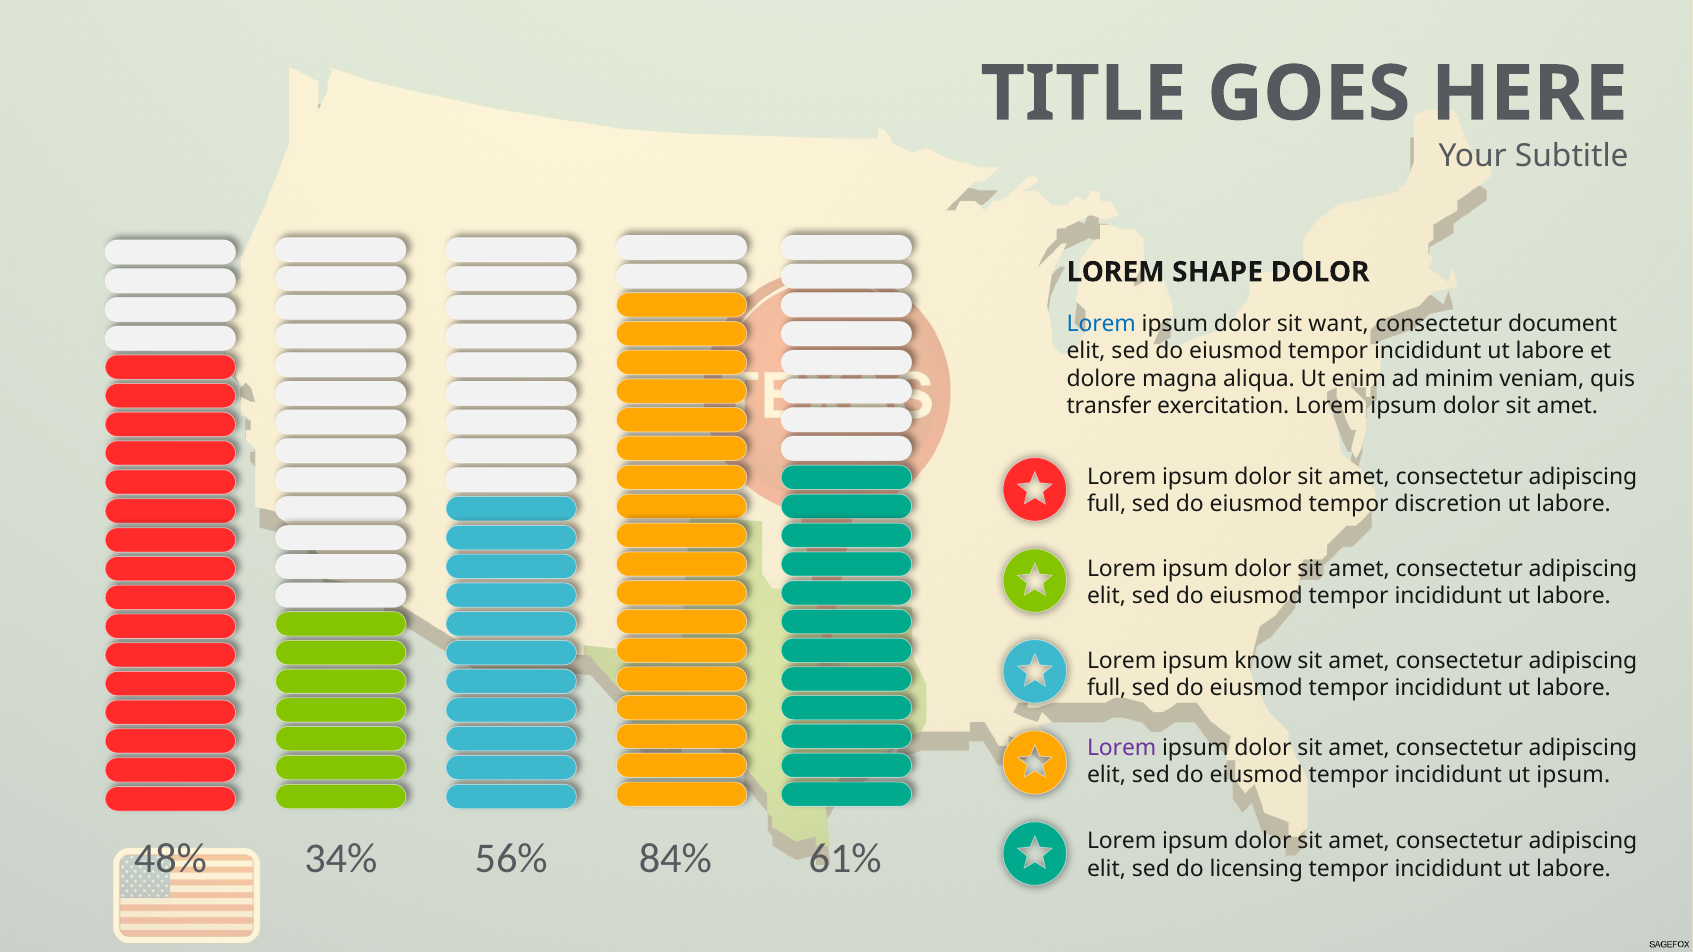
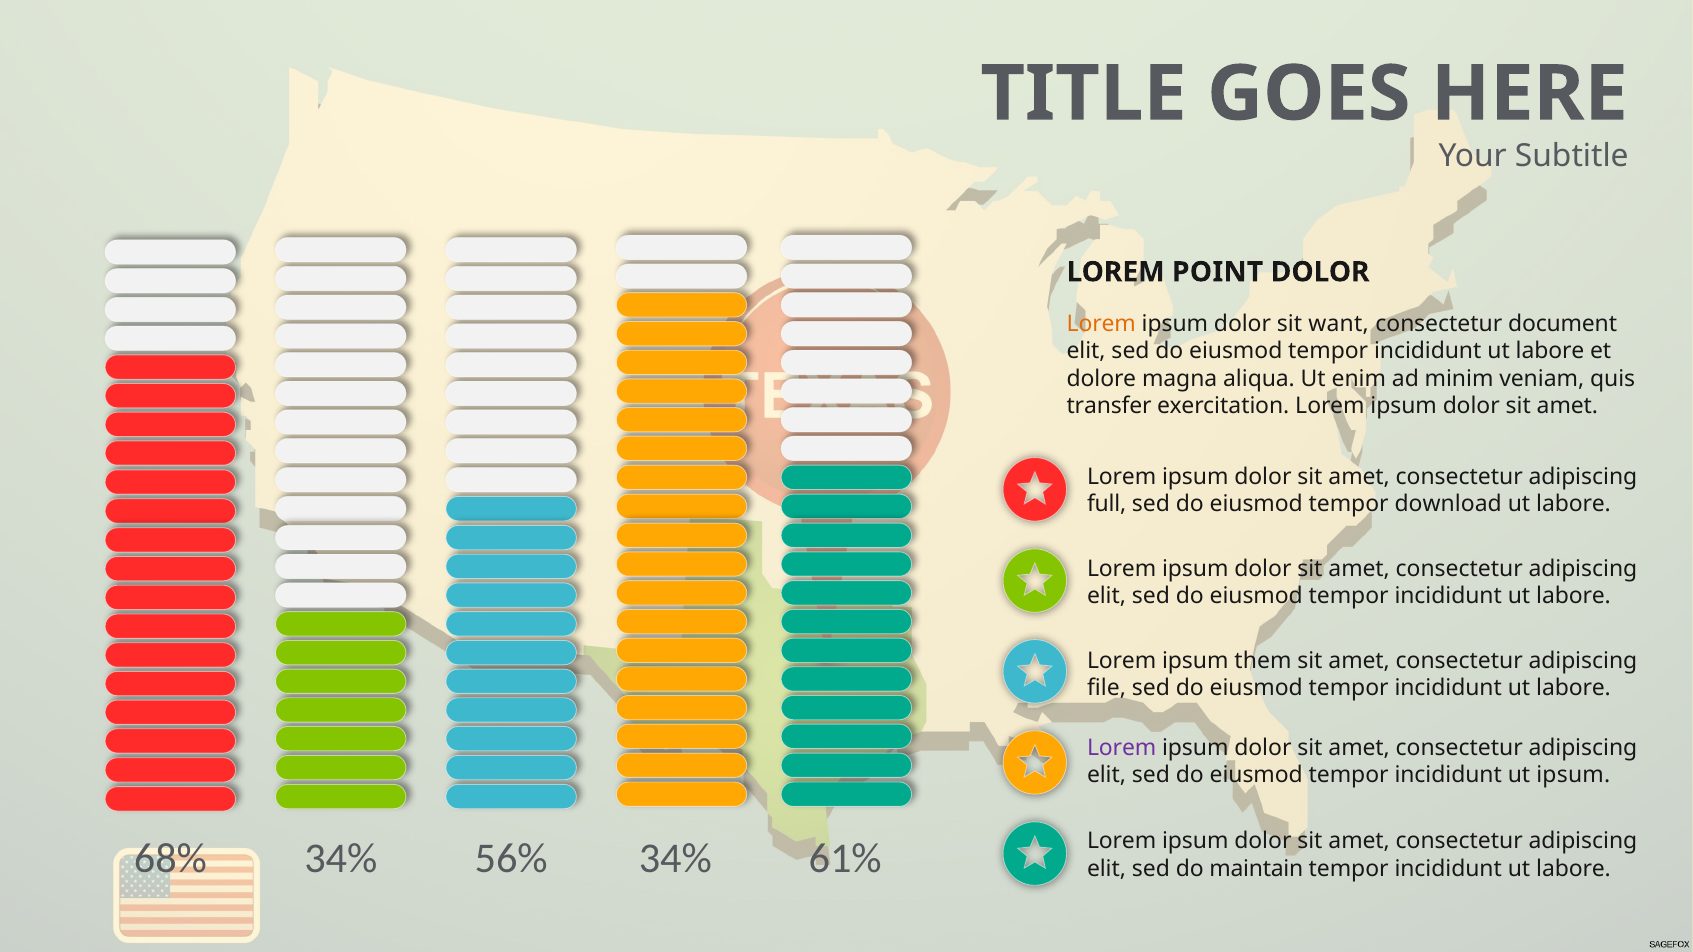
SHAPE: SHAPE -> POINT (1218, 272)
Lorem colour: blue -> orange (1101, 324)
discretion: discretion -> download (1448, 505)
know: know -> them (1263, 661)
full: full -> file (1107, 688)
48%: 48% -> 68% (170, 858)
56% 84%: 84% -> 34% (675, 858)
licensing: licensing -> maintain (1256, 869)
